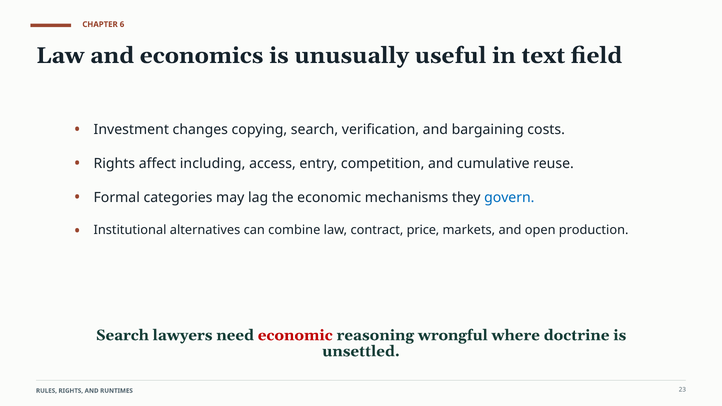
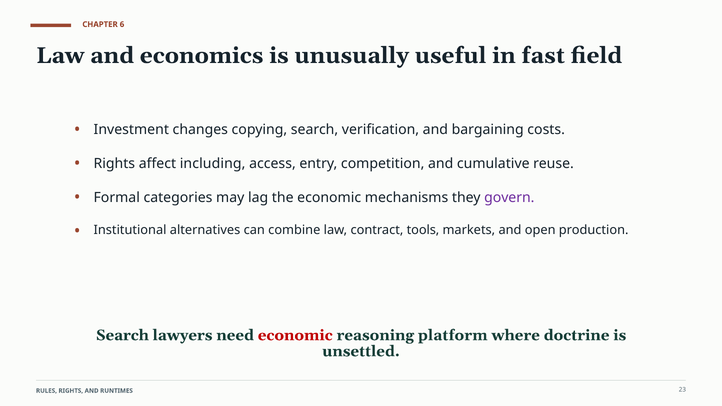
text: text -> fast (543, 56)
govern colour: blue -> purple (509, 198)
price: price -> tools (423, 230)
wrongful: wrongful -> platform (453, 335)
